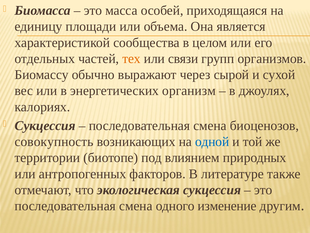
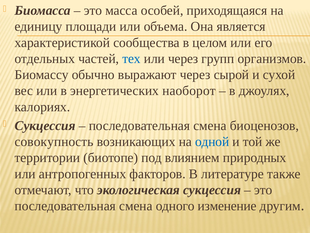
тех colour: orange -> blue (131, 59)
или связи: связи -> через (183, 59)
организм: организм -> наоборот (189, 91)
